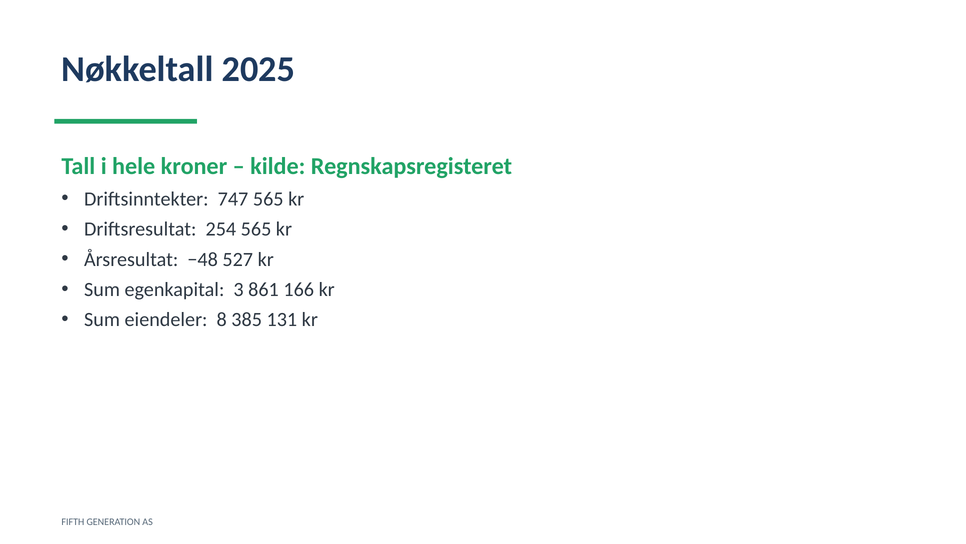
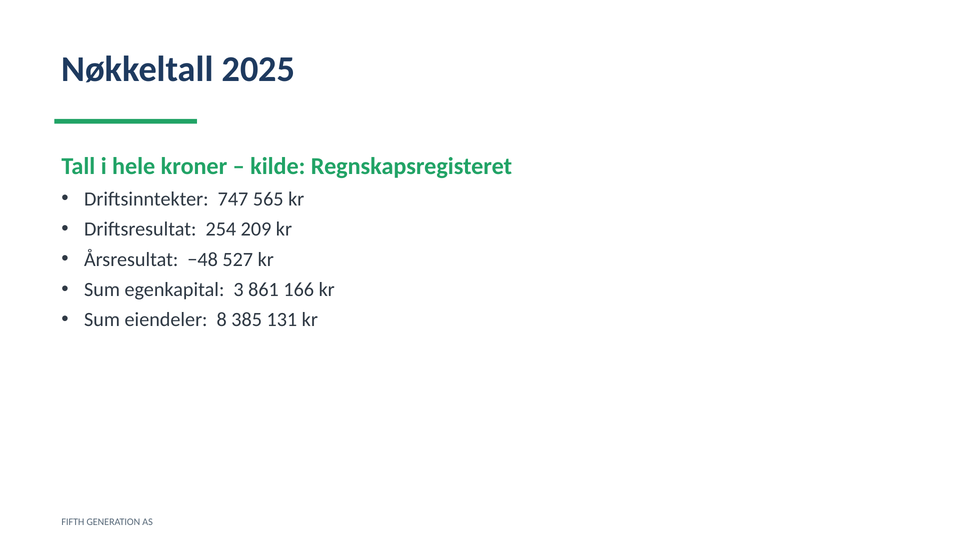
254 565: 565 -> 209 (256, 229)
